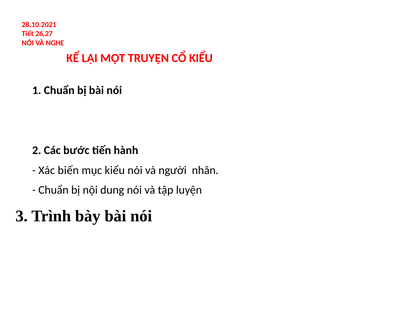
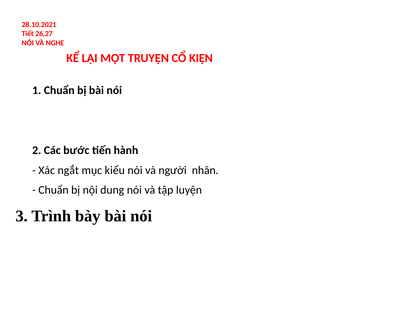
CỔ KIỂU: KIỂU -> KIỆN (201, 58)
biến: biến -> ngắt (68, 170)
